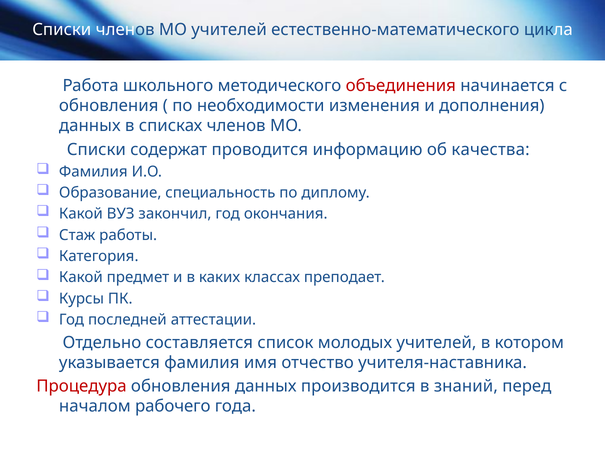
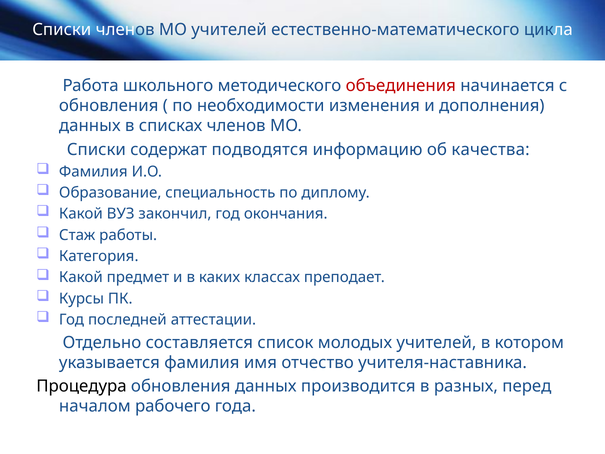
проводится: проводится -> подводятся (260, 149)
Процедура colour: red -> black (81, 386)
знаний: знаний -> разных (466, 386)
